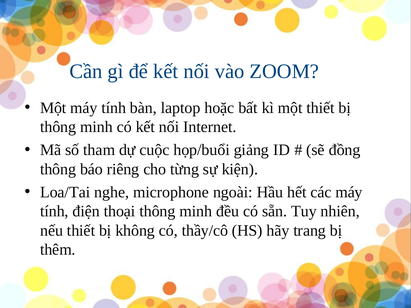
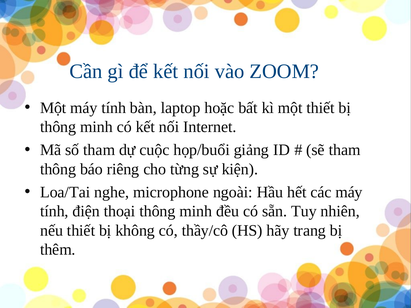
sẽ đồng: đồng -> tham (345, 150)
